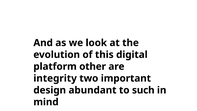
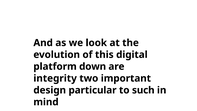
other: other -> down (93, 66)
abundant: abundant -> particular (93, 90)
